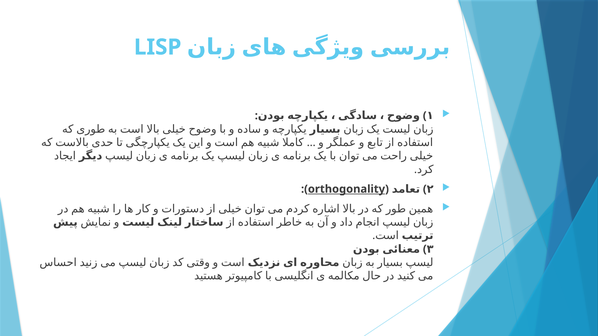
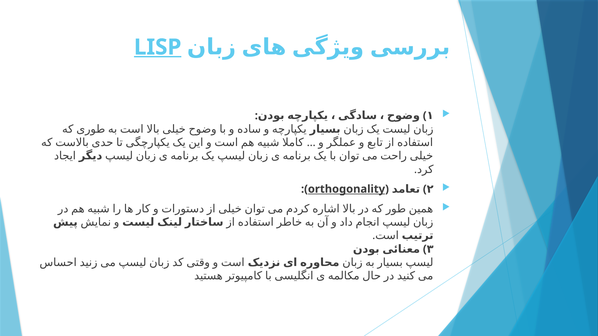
LISP underline: none -> present (158, 47)
